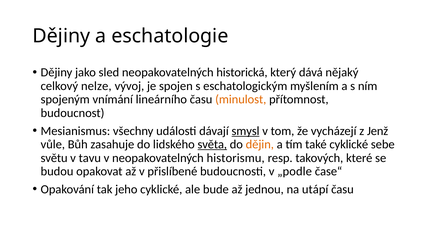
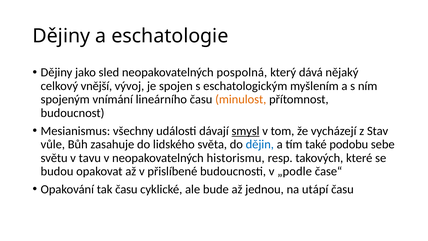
historická: historická -> pospolná (242, 72)
nelze: nelze -> vnější (96, 86)
Jenž: Jenž -> Stav (378, 131)
světa underline: present -> none (212, 144)
dějin colour: orange -> blue (260, 144)
také cyklické: cyklické -> podobu (349, 144)
tak jeho: jeho -> času (126, 189)
